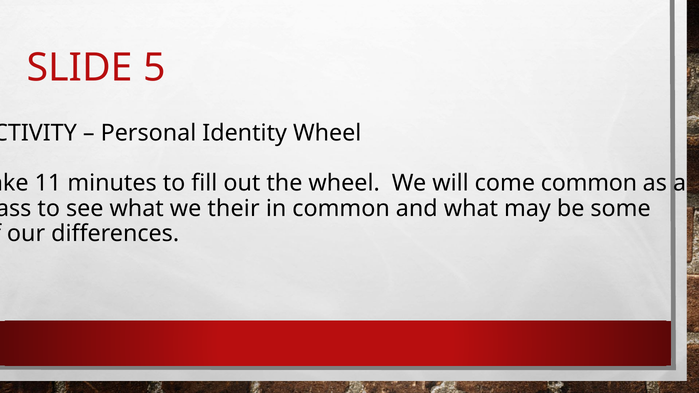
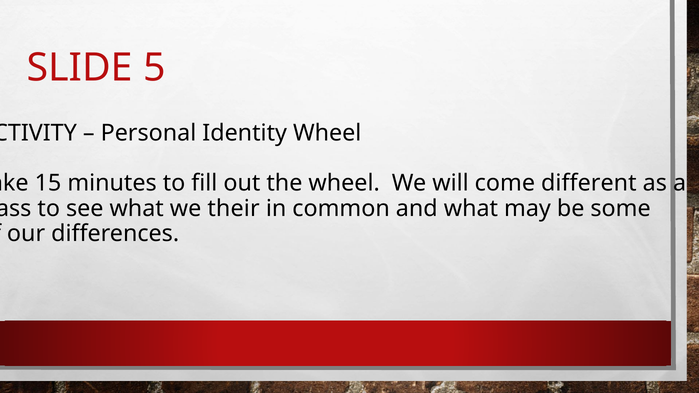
11: 11 -> 15 (48, 183)
come common: common -> different (589, 183)
